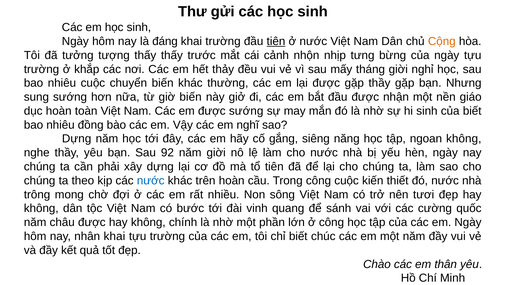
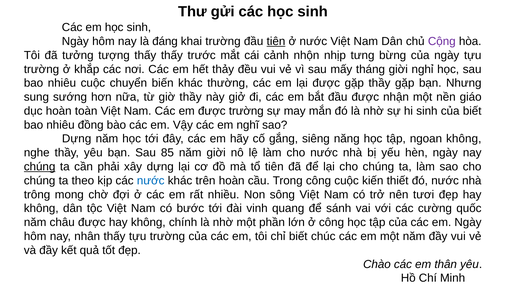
Cộng colour: orange -> purple (442, 41)
giờ biến: biến -> thầy (191, 97)
được sướng: sướng -> trường (246, 111)
92: 92 -> 85 (167, 153)
chúng underline: none -> present (40, 166)
nhân khai: khai -> thấy (115, 236)
